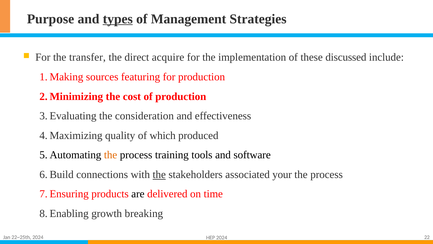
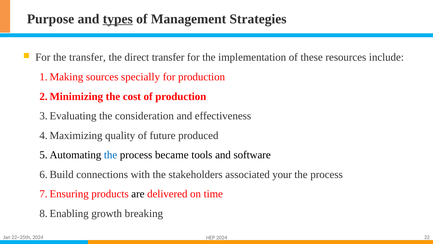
direct acquire: acquire -> transfer (168, 57)
discussed: discussed -> resources (346, 57)
featuring: featuring -> specially (141, 77)
which: which -> future (163, 135)
the colour: orange -> blue (111, 155)
training: training -> became (172, 155)
the underline: present -> none (159, 174)
